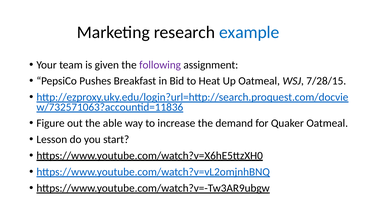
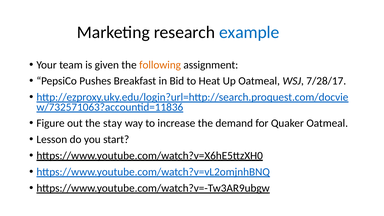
following colour: purple -> orange (160, 65)
7/28/15: 7/28/15 -> 7/28/17 (326, 81)
able: able -> stay (113, 123)
